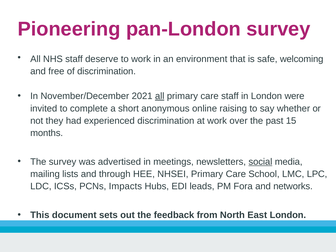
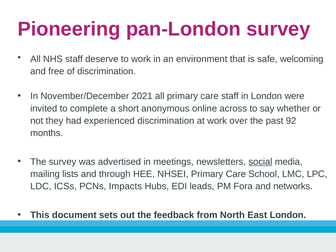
all underline: present -> none (160, 96)
raising: raising -> across (233, 108)
15: 15 -> 92 (291, 121)
